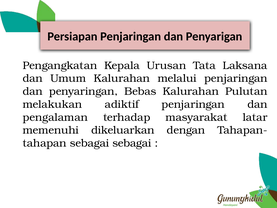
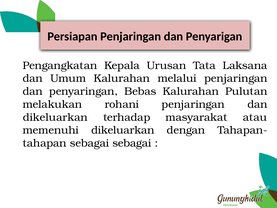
adiktif: adiktif -> rohani (122, 104)
pengalaman: pengalaman -> dikeluarkan (55, 117)
latar: latar -> atau (255, 117)
